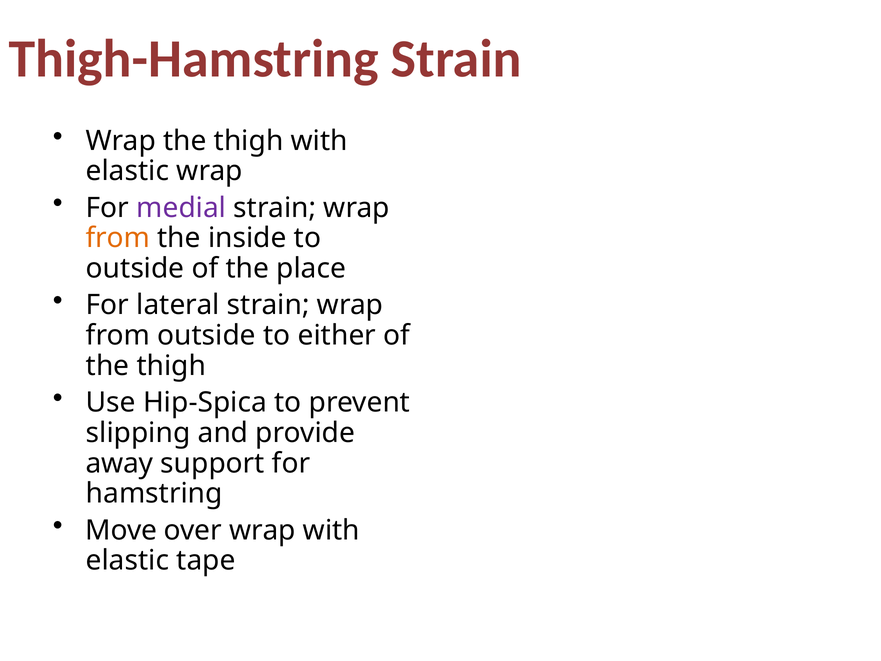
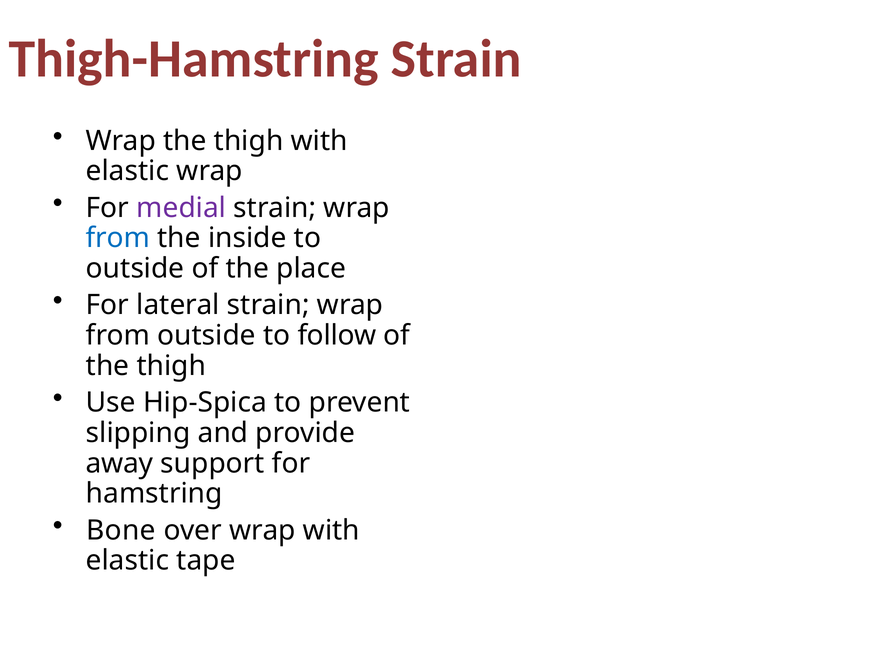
from colour: orange -> blue (118, 238)
either: either -> follow (337, 335)
Move: Move -> Bone (121, 530)
